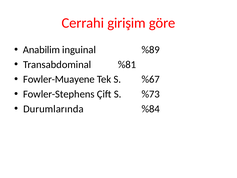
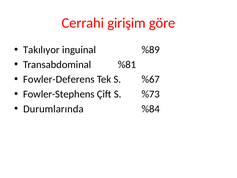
Anabilim: Anabilim -> Takılıyor (41, 50)
Fowler-Muayene: Fowler-Muayene -> Fowler-Deferens (59, 79)
